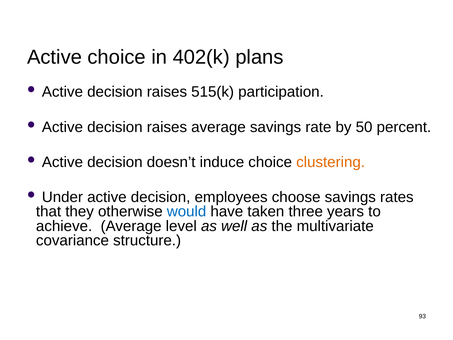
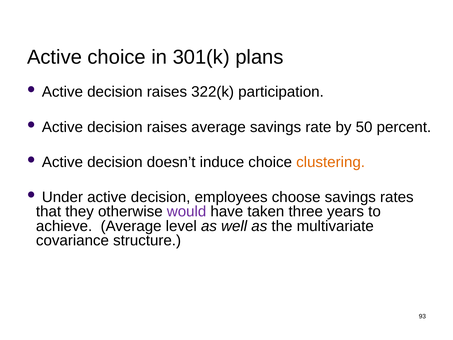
402(k: 402(k -> 301(k (201, 57)
515(k: 515(k -> 322(k (213, 92)
would colour: blue -> purple (187, 211)
